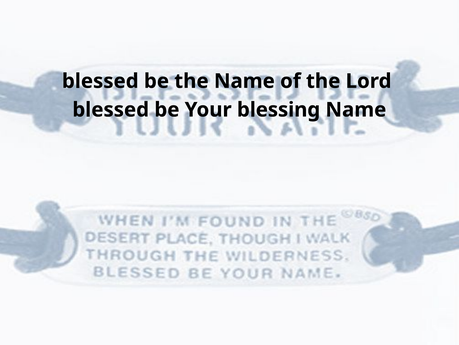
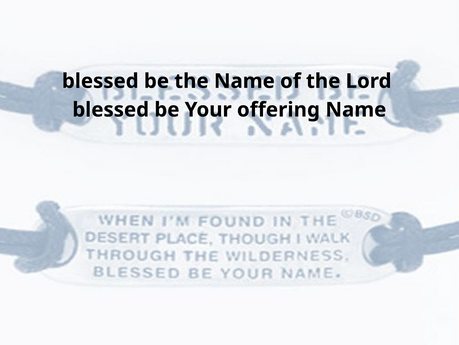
blessing: blessing -> offering (278, 110)
